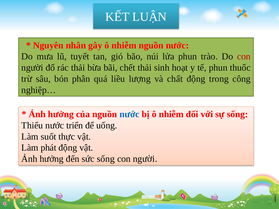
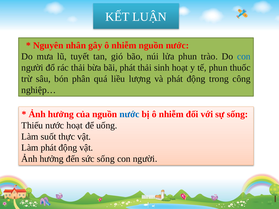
con colour: red -> blue (244, 57)
bãi chết: chết -> phát (128, 68)
và chất: chất -> phát (175, 79)
nước triển: triển -> hoạt (75, 126)
